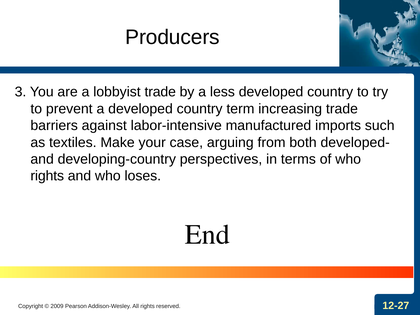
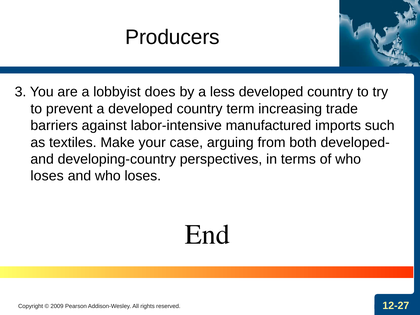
lobbyist trade: trade -> does (160, 92)
rights: rights -> loses (47, 176)
